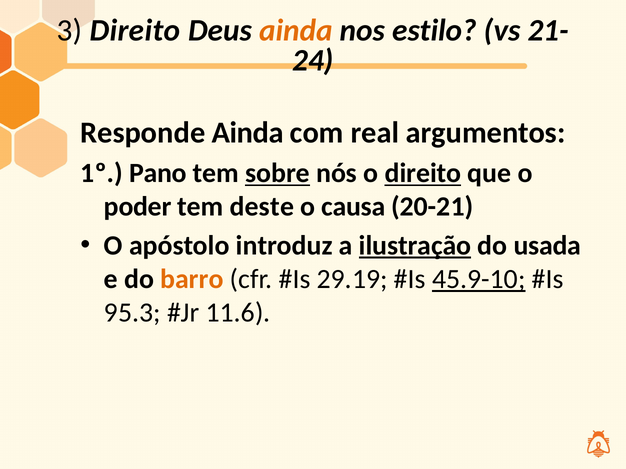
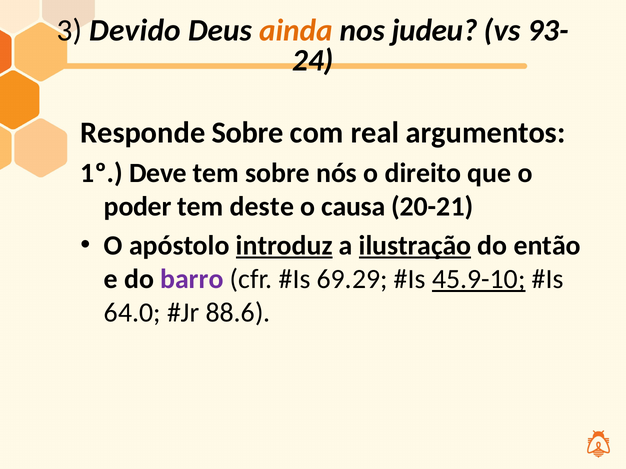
3 Direito: Direito -> Devido (135, 30)
estilo: estilo -> judeu (435, 30)
21-: 21- -> 93- (548, 30)
Responde Ainda: Ainda -> Sobre (248, 133)
Pano: Pano -> Deve (158, 173)
sobre underline: present -> none (278, 173)
direito underline: present -> none (423, 173)
introduz underline: none -> present (284, 246)
usada: usada -> então (547, 246)
barro colour: orange -> purple (192, 279)
29.19: 29.19 -> 69.29 (352, 279)
95.3: 95.3 -> 64.0 (132, 313)
11.6: 11.6 -> 88.6 (238, 313)
